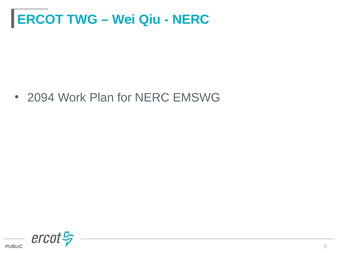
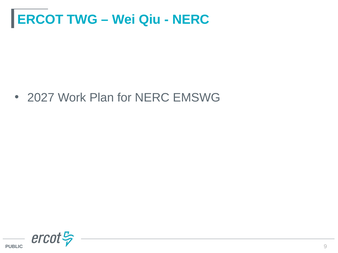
2094: 2094 -> 2027 (41, 98)
